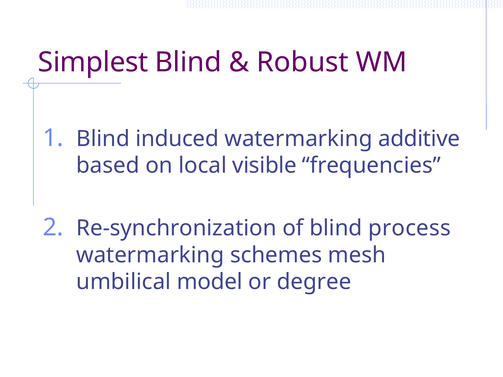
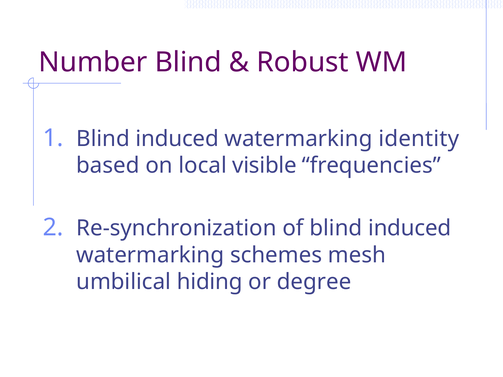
Simplest: Simplest -> Number (93, 62)
additive: additive -> identity (419, 139)
of blind process: process -> induced (410, 228)
model: model -> hiding (210, 282)
